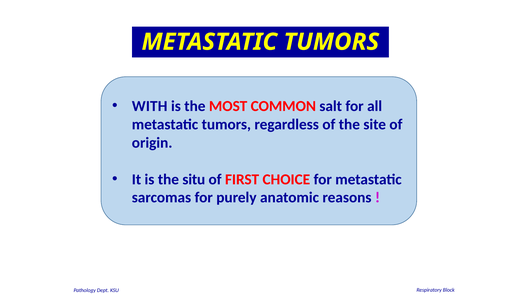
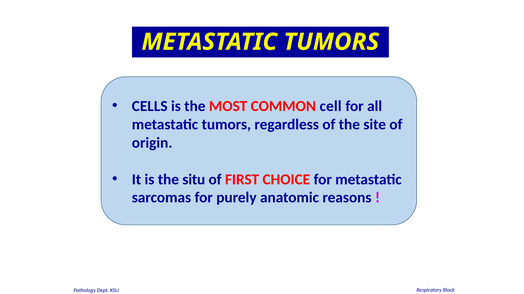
WITH: WITH -> CELLS (150, 106)
salt: salt -> cell (331, 106)
